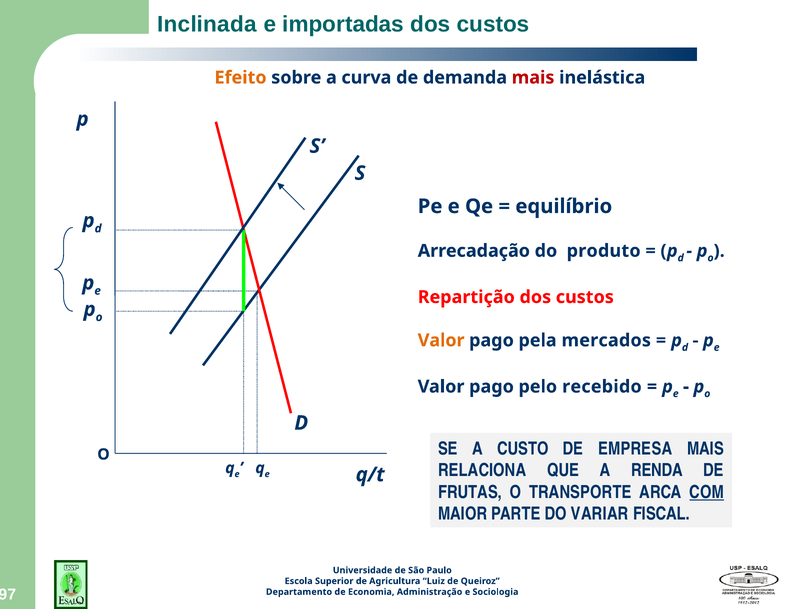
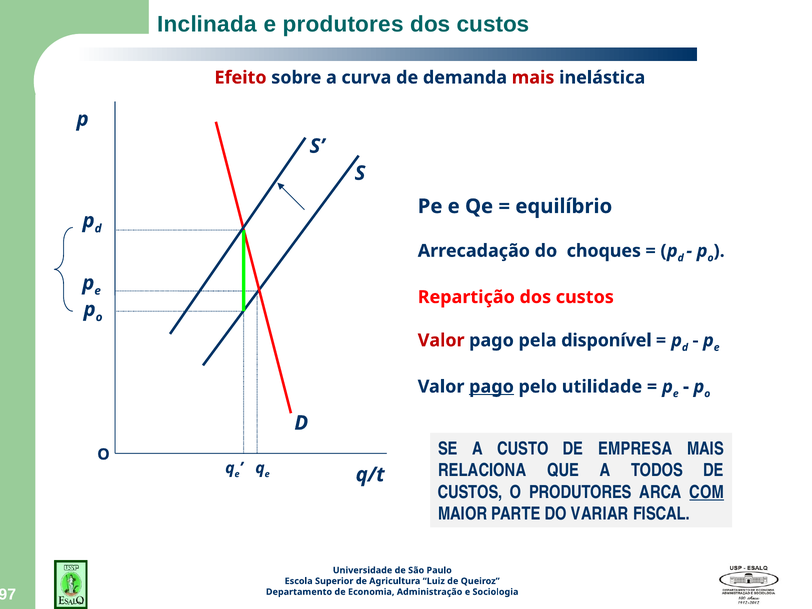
e importadas: importadas -> produtores (343, 24)
Efeito colour: orange -> red (241, 78)
produto: produto -> choques (604, 251)
Valor colour: orange -> red (441, 340)
mercados: mercados -> disponível (606, 340)
pago underline: none -> present (491, 387)
recebido: recebido -> utilidade (602, 387)
RENDA: RENDA -> TODOS (657, 471)
FRUTAS: FRUTAS -> CUSTOS (470, 492)
O TRANSPORTE: TRANSPORTE -> PRODUTORES (580, 492)
